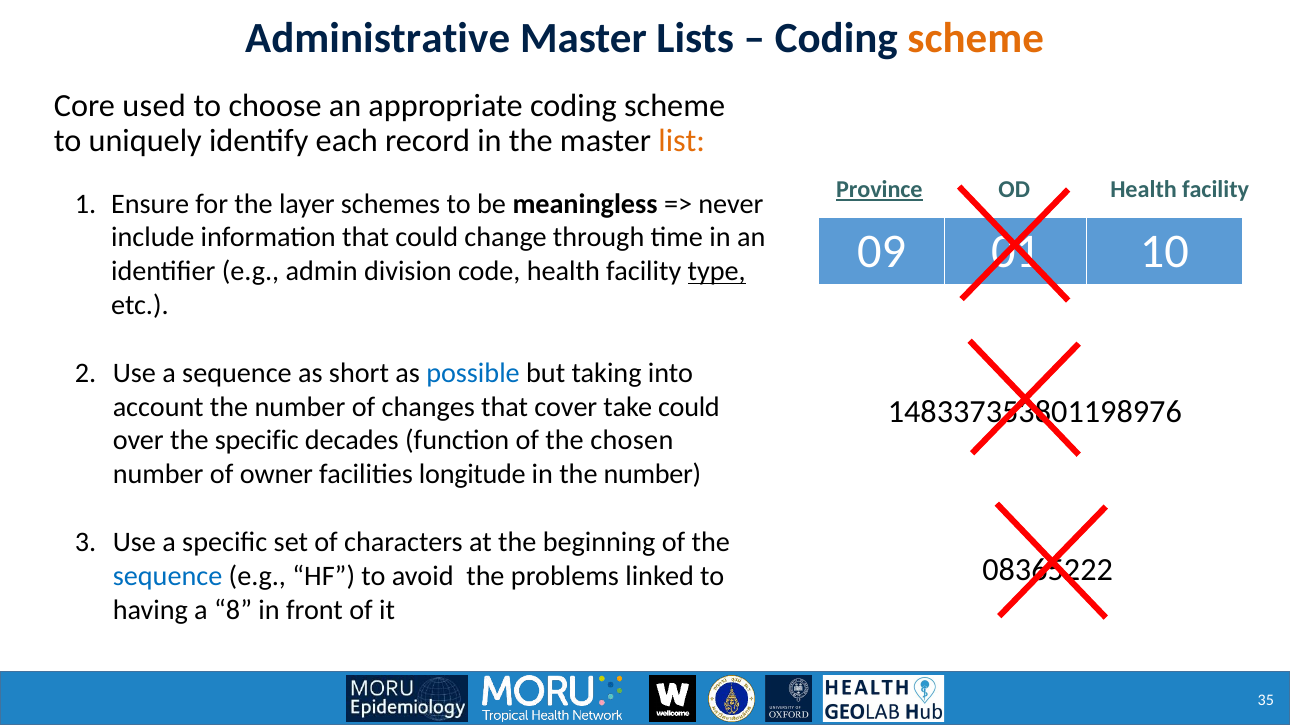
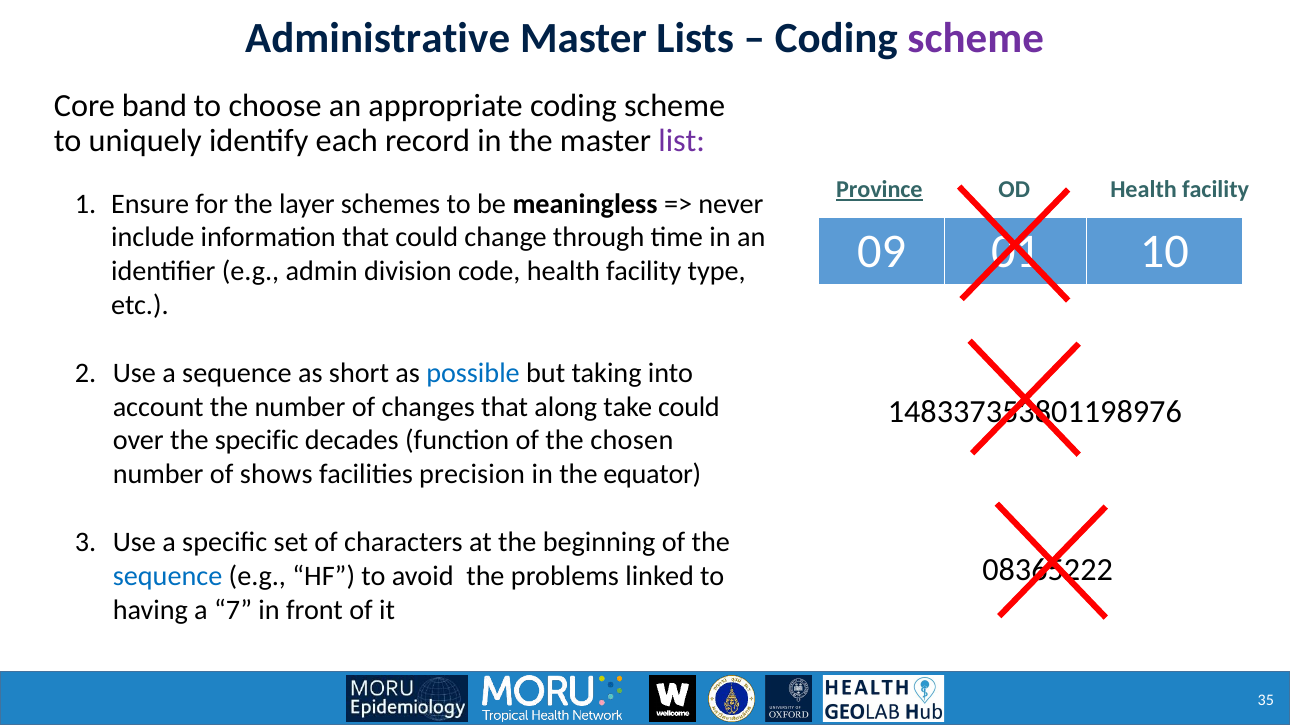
scheme colour: orange -> purple (976, 39)
used: used -> band (154, 106)
list colour: orange -> purple (682, 141)
type underline: present -> none (717, 272)
cover: cover -> along (566, 407)
owner: owner -> shows (276, 475)
longitude: longitude -> precision (472, 475)
in the number: number -> equator (652, 475)
8: 8 -> 7 (233, 610)
